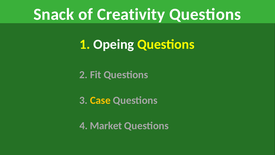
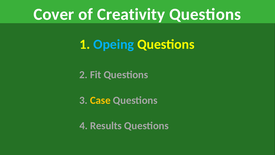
Snack: Snack -> Cover (54, 14)
Opeing colour: white -> light blue (114, 44)
Market: Market -> Results (106, 126)
